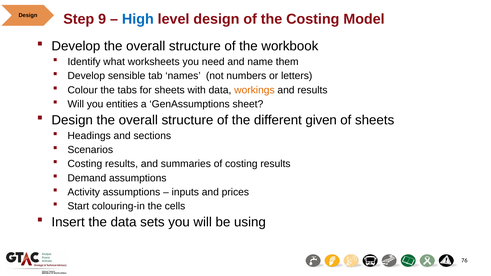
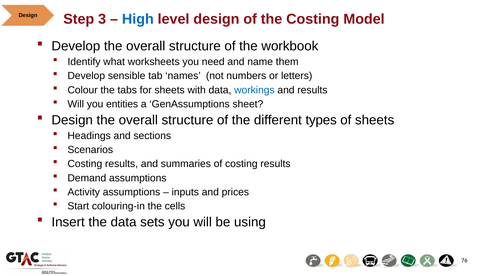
9: 9 -> 3 (102, 19)
workings colour: orange -> blue (254, 90)
given: given -> types (321, 120)
